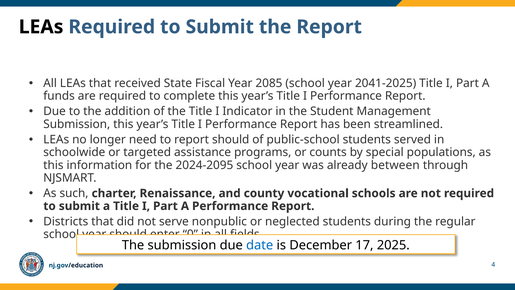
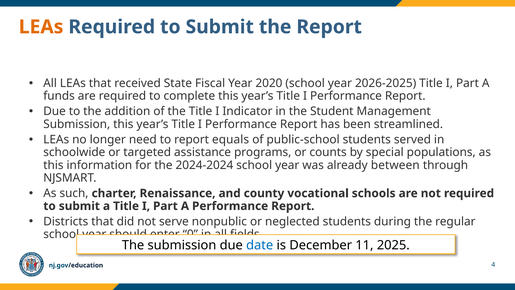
LEAs colour: black -> orange (41, 27)
2085: 2085 -> 2020 (269, 83)
2041-2025: 2041-2025 -> 2026-2025 (386, 83)
report should: should -> equals (231, 139)
2024-2095: 2024-2095 -> 2024-2024 (204, 165)
17: 17 -> 11 (364, 245)
